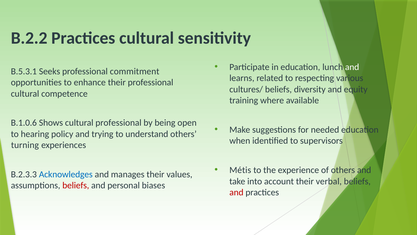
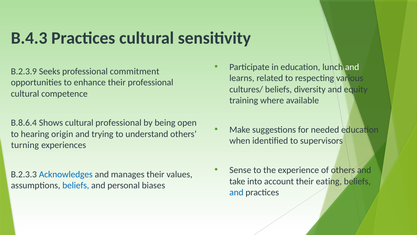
B.2.2: B.2.2 -> B.4.3 (29, 38)
B.5.3.1: B.5.3.1 -> B.2.3.9 (24, 71)
B.1.0.6: B.1.0.6 -> B.8.6.4 (24, 123)
policy: policy -> origin (62, 134)
Métis: Métis -> Sense (240, 170)
verbal: verbal -> eating (329, 181)
beliefs colour: red -> blue (76, 185)
and colour: red -> blue (236, 192)
